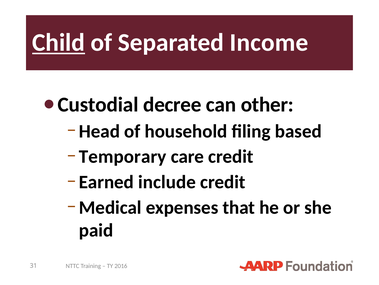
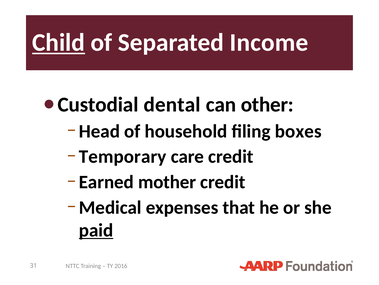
decree: decree -> dental (172, 104)
based: based -> boxes (298, 131)
include: include -> mother (167, 182)
paid underline: none -> present (96, 230)
